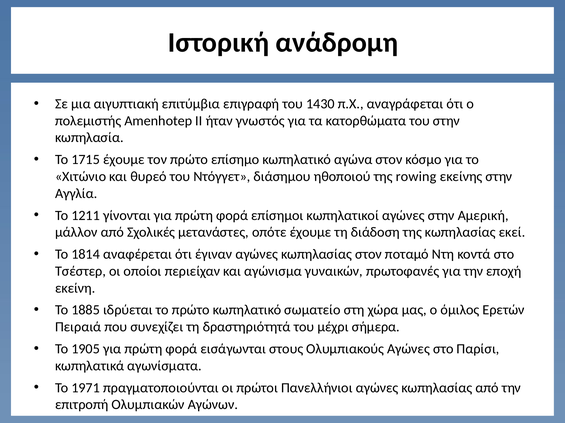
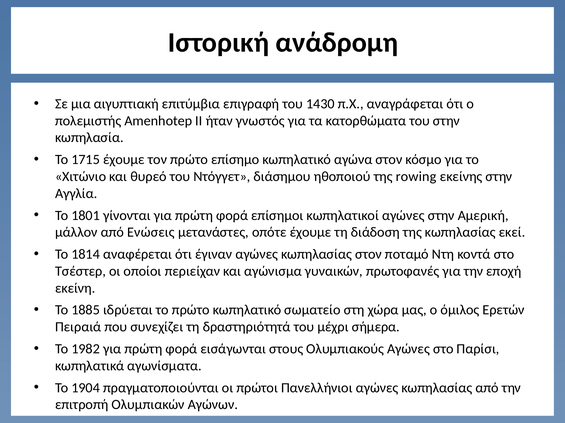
1211: 1211 -> 1801 (86, 216)
Σχολικές: Σχολικές -> Ενώσεις (151, 233)
1905: 1905 -> 1982 (86, 349)
1971: 1971 -> 1904 (86, 388)
